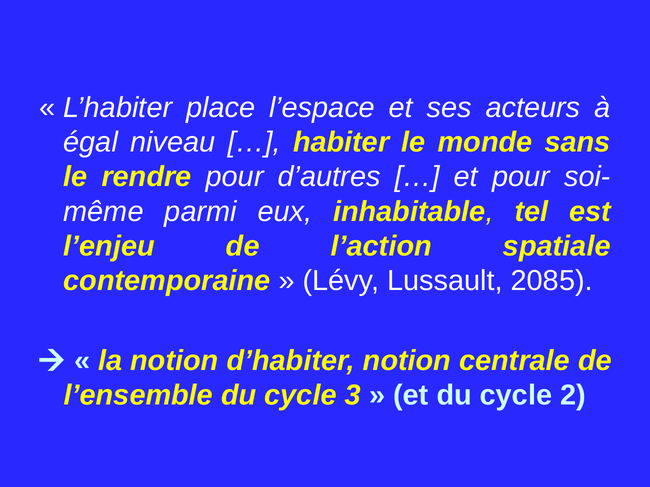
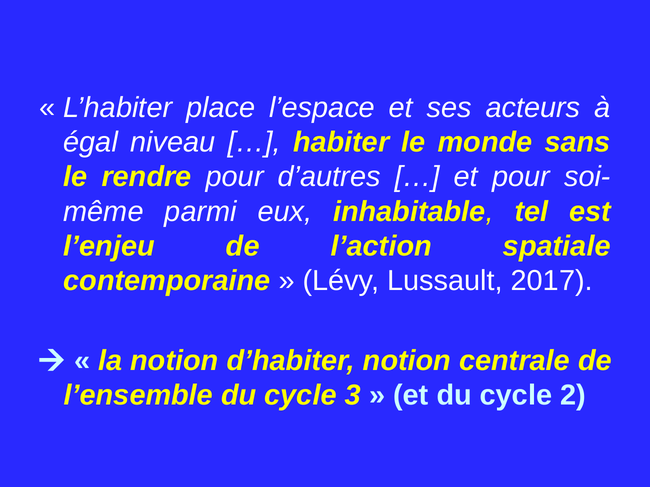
2085: 2085 -> 2017 (552, 281)
